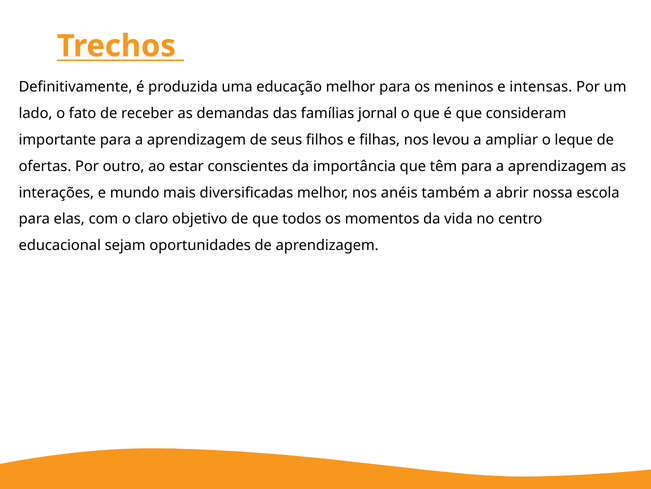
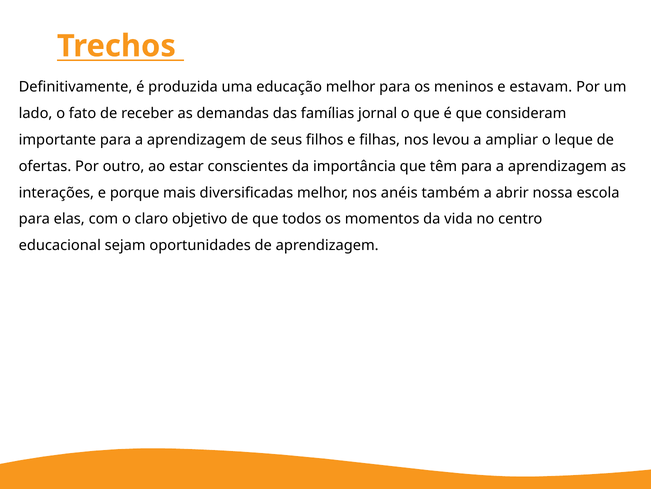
intensas: intensas -> estavam (541, 87)
mundo: mundo -> porque (135, 192)
